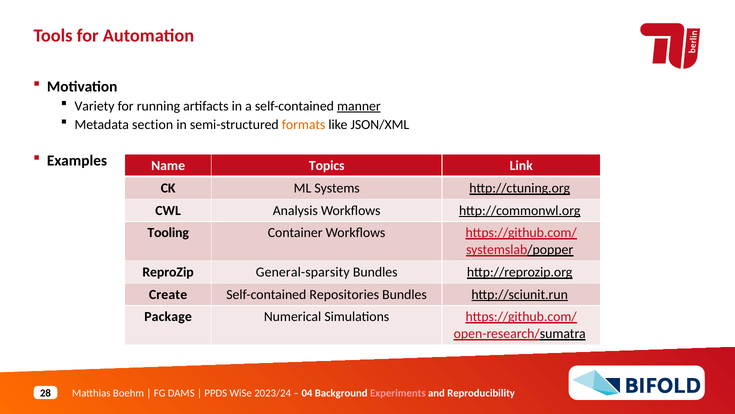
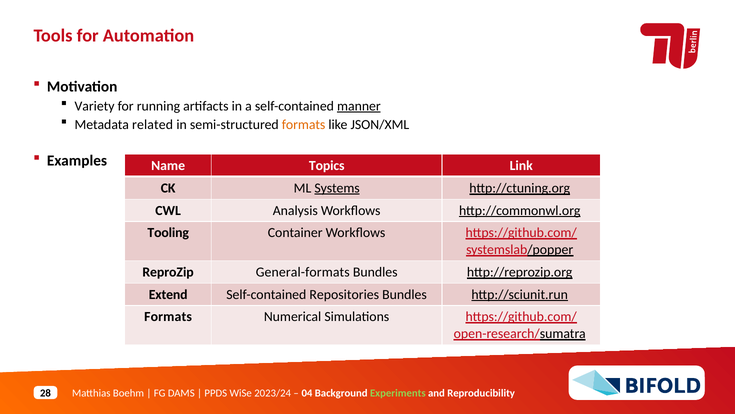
section: section -> related (153, 124)
Systems underline: none -> present (337, 188)
General-sparsity: General-sparsity -> General-formats (303, 272)
Create: Create -> Extend (168, 294)
Package: Package -> Formats (168, 316)
Experiments colour: pink -> light green (398, 393)
